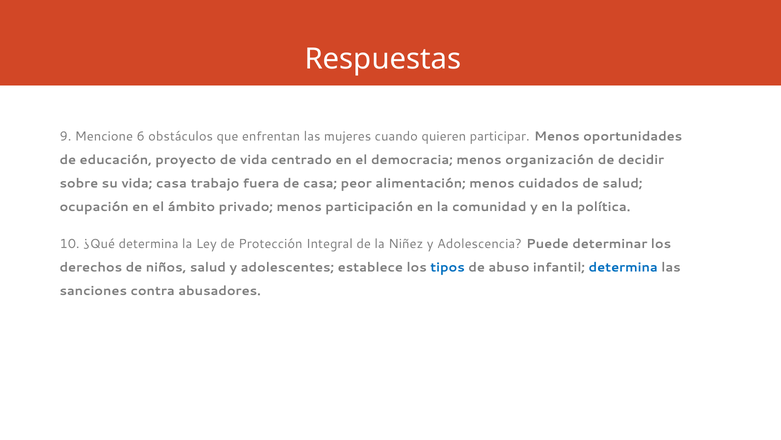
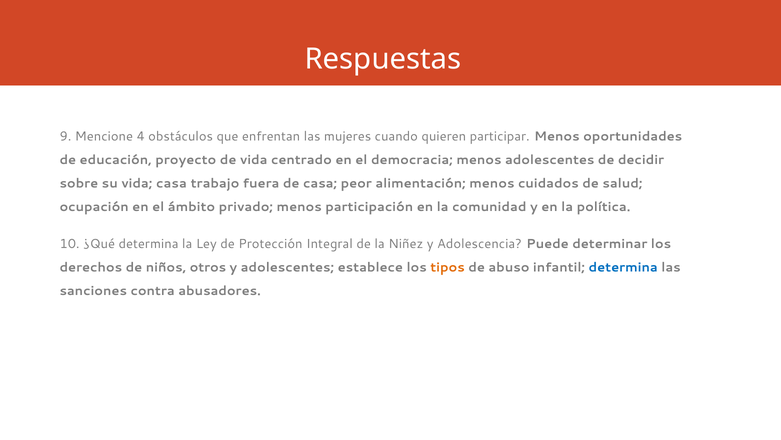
6: 6 -> 4 (141, 136)
menos organización: organización -> adolescentes (550, 160)
niños salud: salud -> otros (208, 267)
tipos colour: blue -> orange (448, 267)
